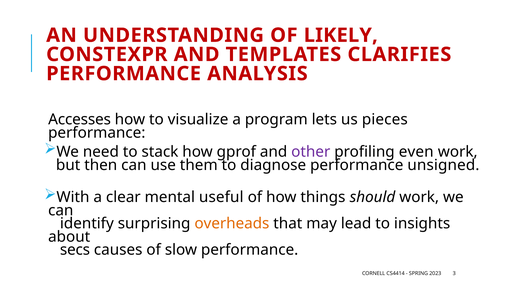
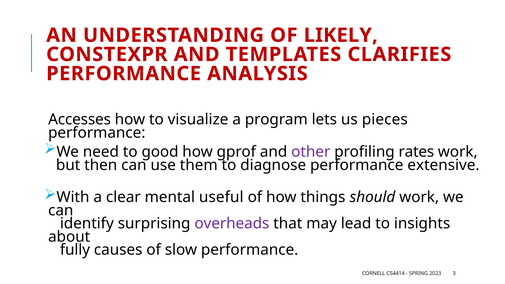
stack: stack -> good (160, 152)
even: even -> rates (416, 152)
unsigned: unsigned -> extensive (443, 165)
overheads colour: orange -> purple (232, 224)
secs: secs -> fully (75, 250)
